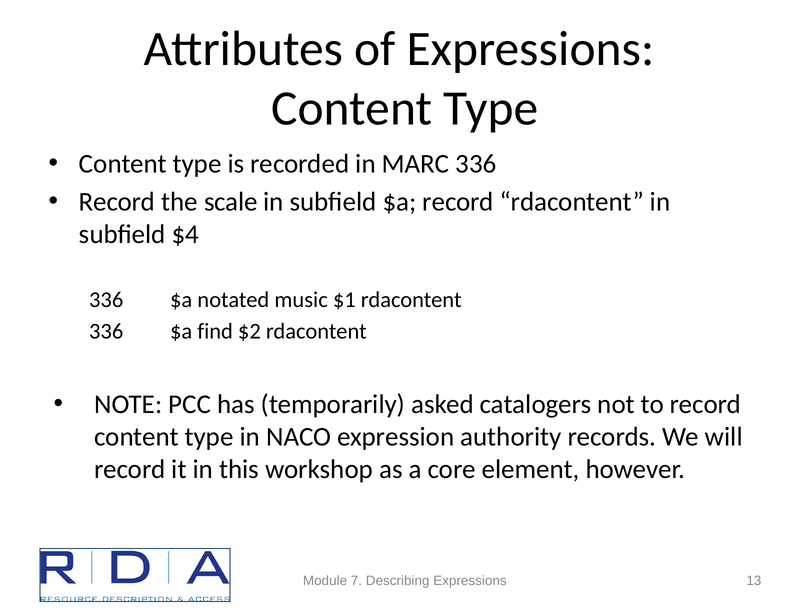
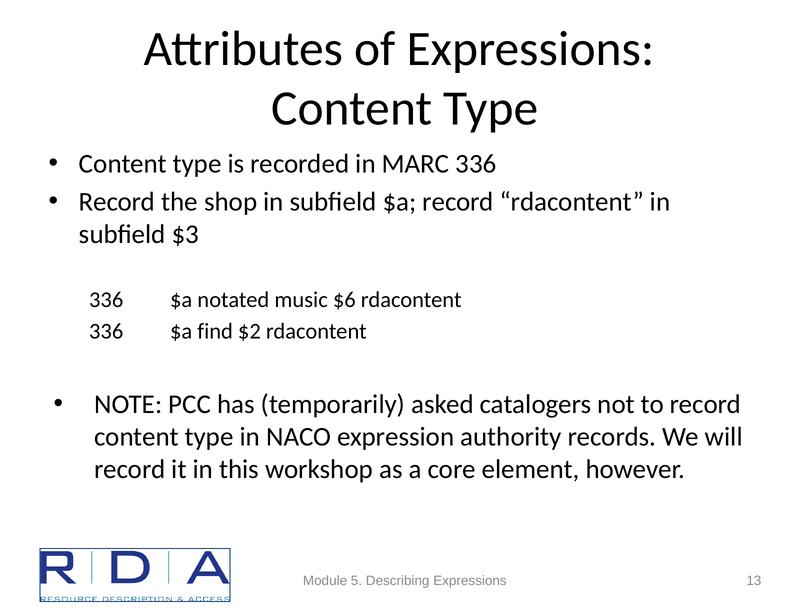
scale: scale -> shop (231, 202)
$4: $4 -> $3 (186, 234)
$1: $1 -> $6 (344, 299)
7: 7 -> 5 (356, 580)
